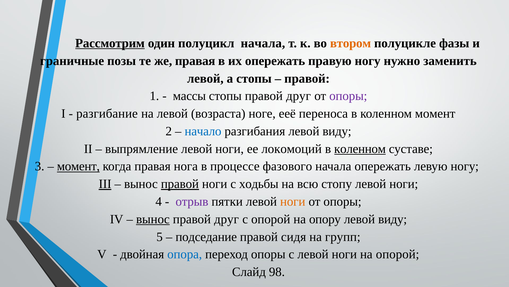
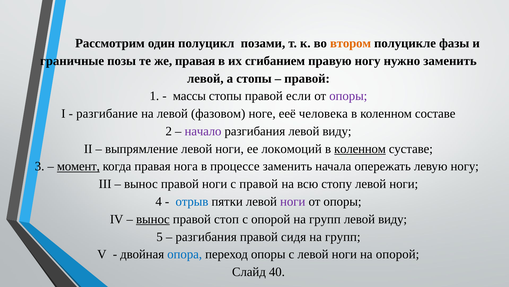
Рассмотрим underline: present -> none (110, 43)
полуцикл начала: начала -> позами (263, 43)
их опережать: опережать -> сгибанием (275, 61)
стопы правой друг: друг -> если (298, 96)
возраста: возраста -> фазовом (218, 113)
переноса: переноса -> человека (323, 113)
коленном момент: момент -> составе (435, 113)
начало colour: blue -> purple (203, 131)
процессе фазового: фазового -> заменить (287, 166)
III underline: present -> none (105, 184)
правой underline: present -> none (180, 184)
с ходьбы: ходьбы -> правой (259, 184)
отрыв colour: purple -> blue (192, 201)
ноги colour: orange -> purple (293, 201)
друг: друг -> стоп (227, 219)
опорой на опору: опору -> групп (325, 219)
подседание: подседание -> разгибания (206, 236)
98: 98 -> 40 (277, 271)
